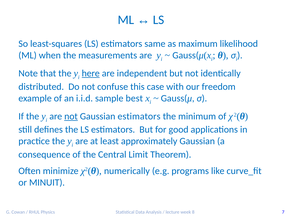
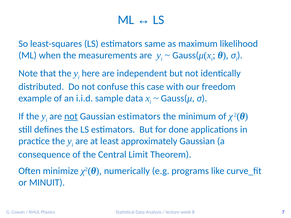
here underline: present -> none (91, 73)
sample best: best -> data (134, 98)
good: good -> done (179, 130)
